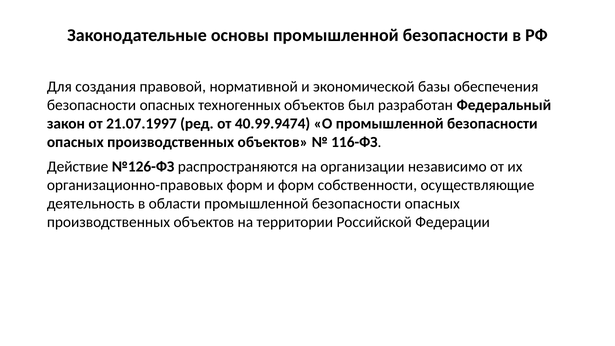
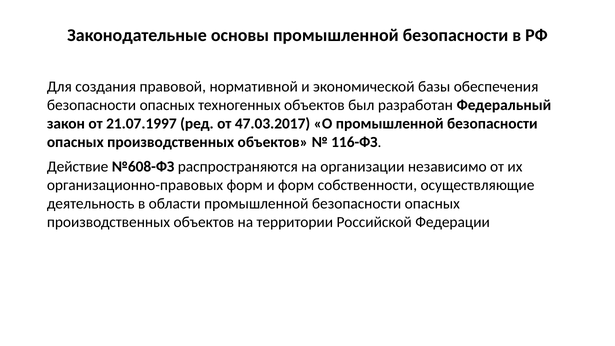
40.99.9474: 40.99.9474 -> 47.03.2017 (273, 124)
№126-ФЗ: №126-ФЗ -> №608-ФЗ (143, 167)
